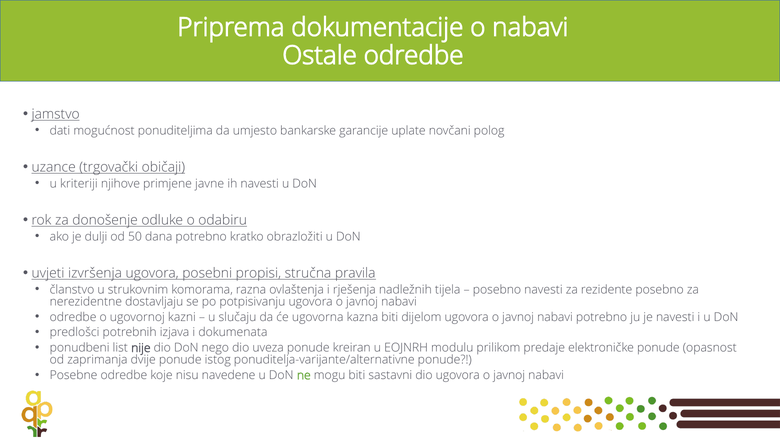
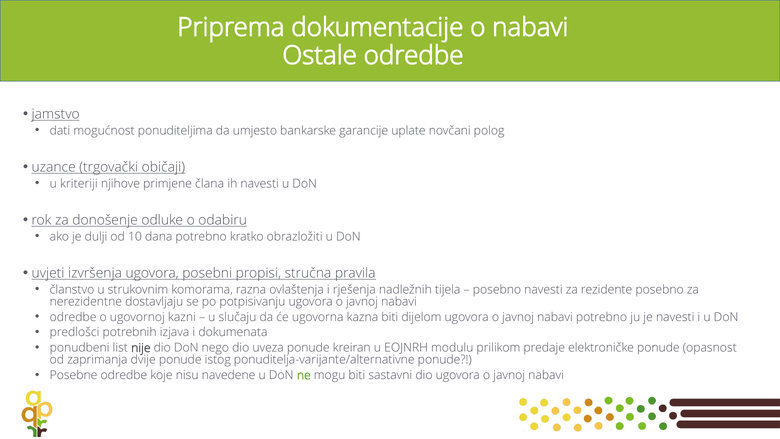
javne: javne -> člana (210, 184)
50: 50 -> 10 (135, 236)
